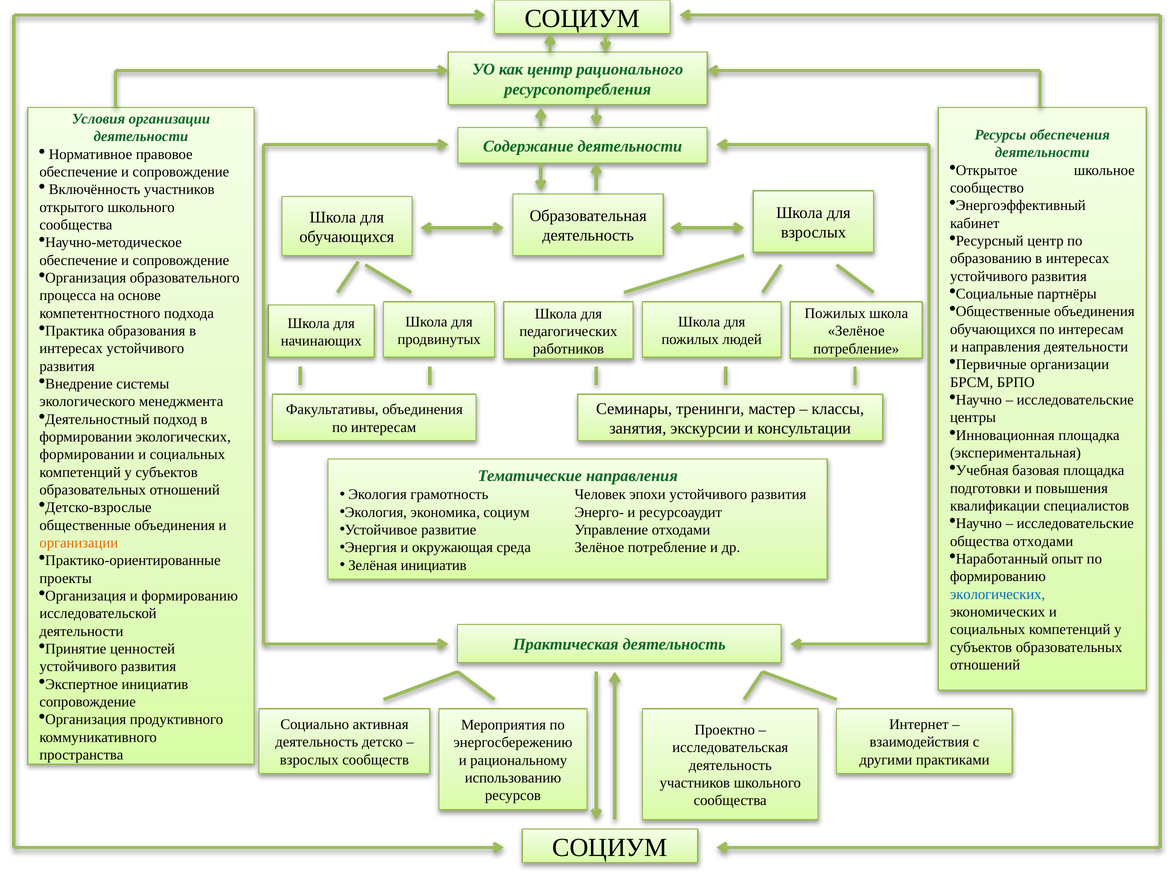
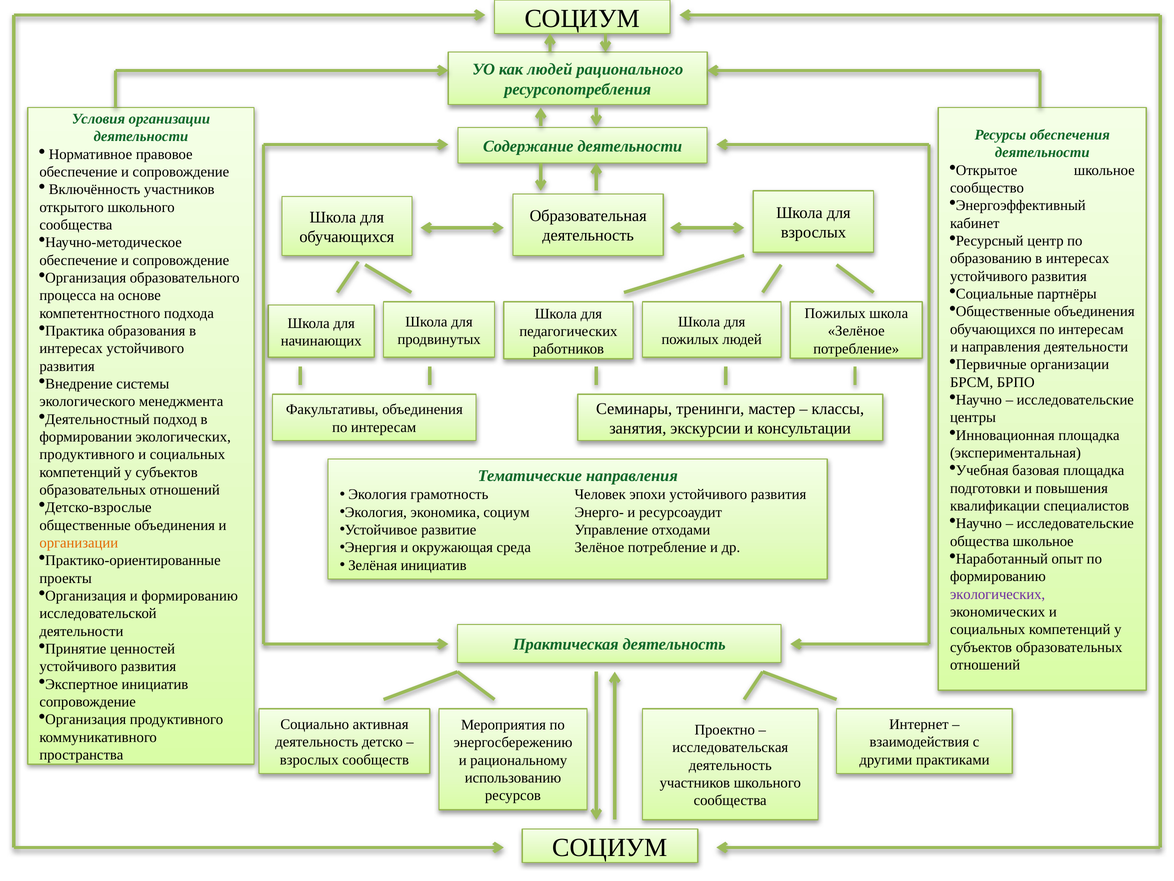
как центр: центр -> людей (550, 70)
формировании: формировании -> продуктивного (87, 454)
общества отходами: отходами -> школьное (1043, 541)
экологических colour: blue -> purple (998, 594)
